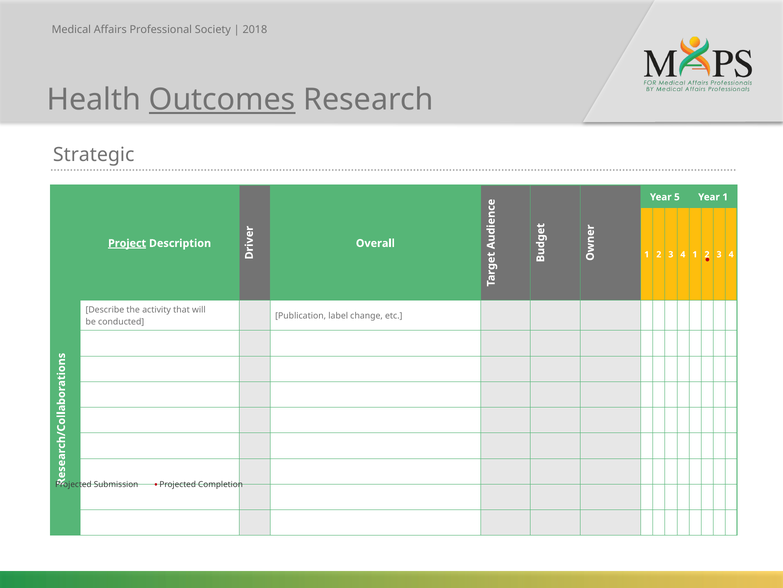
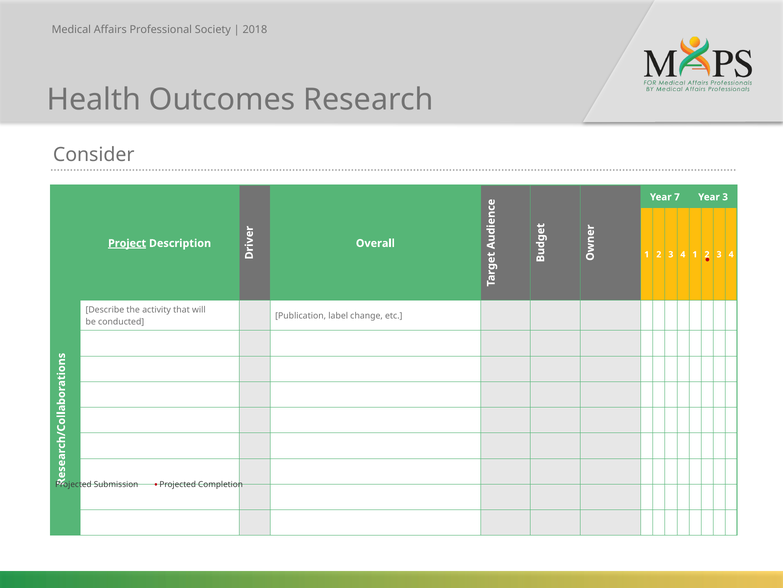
Outcomes underline: present -> none (222, 100)
Strategic: Strategic -> Consider (94, 155)
5: 5 -> 7 (677, 197)
Year 1: 1 -> 3 (725, 197)
